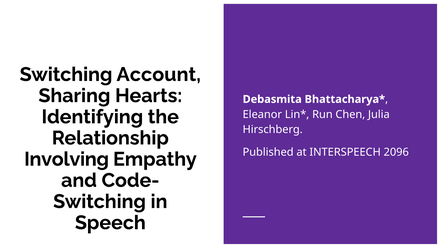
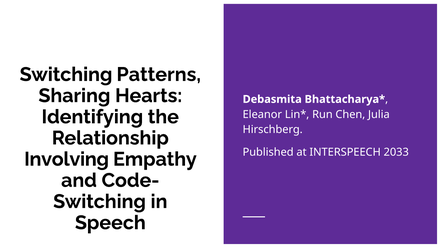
Account: Account -> Patterns (159, 75)
2096: 2096 -> 2033 (396, 152)
